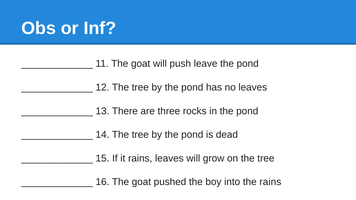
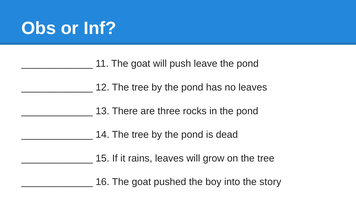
the rains: rains -> story (270, 182)
